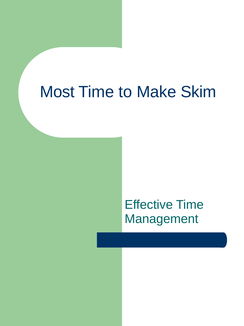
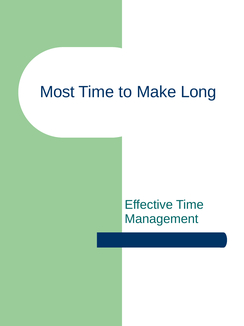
Skim: Skim -> Long (198, 92)
